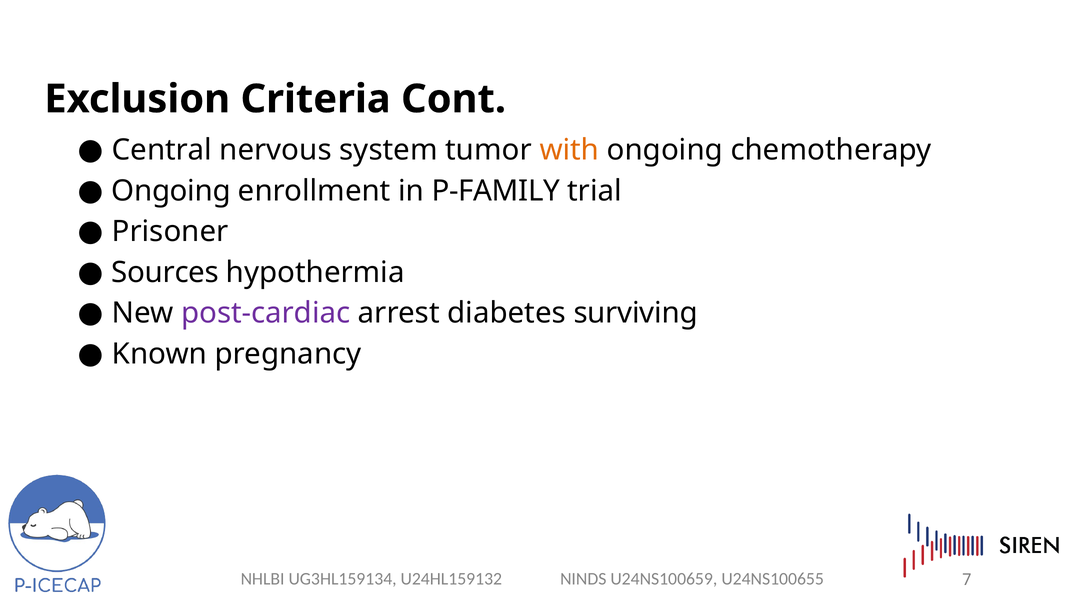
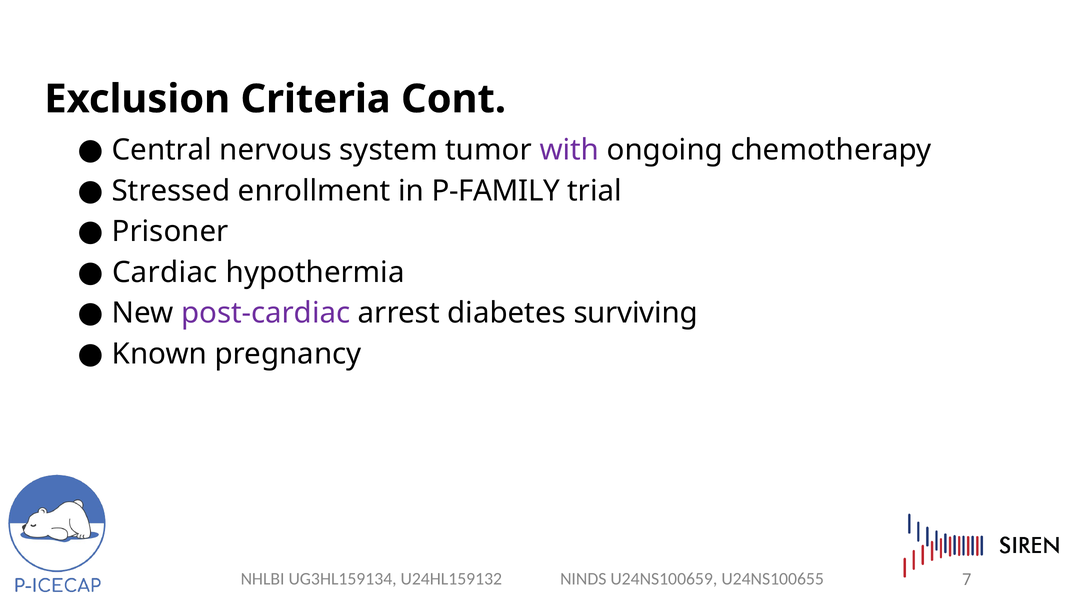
with colour: orange -> purple (569, 150)
Ongoing: Ongoing -> Stressed (171, 191)
Sources: Sources -> Cardiac (165, 272)
